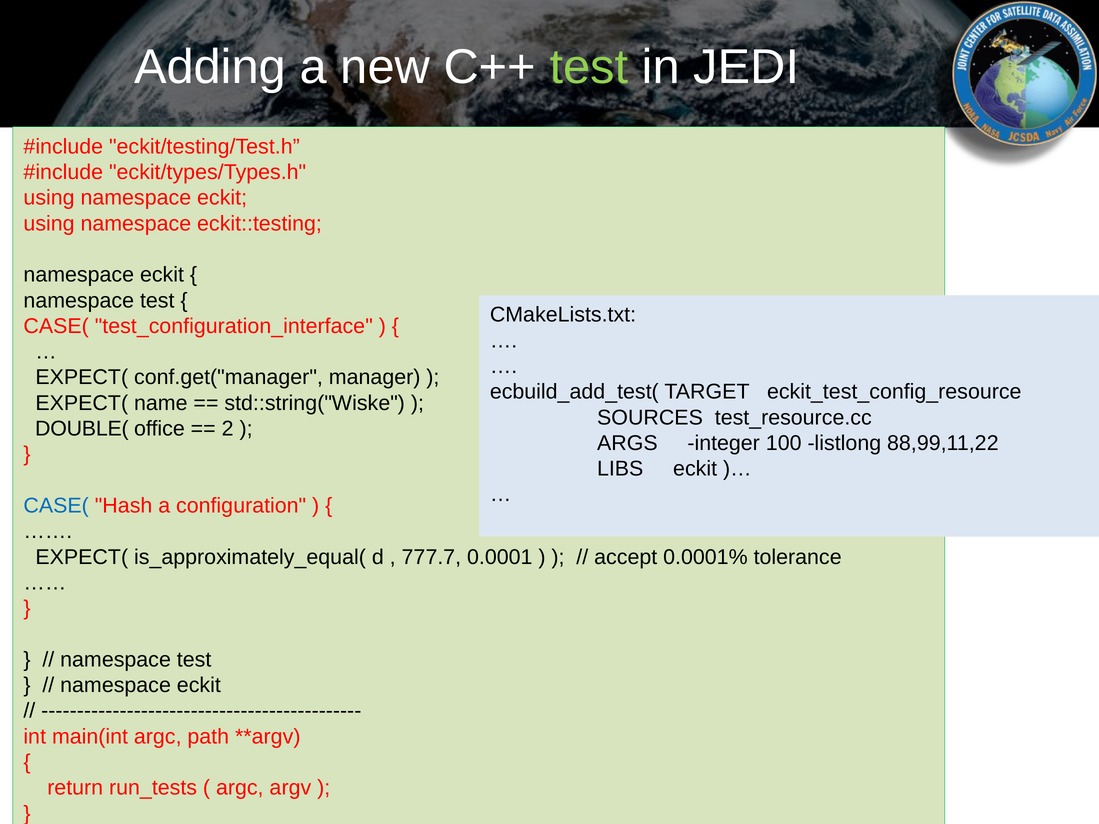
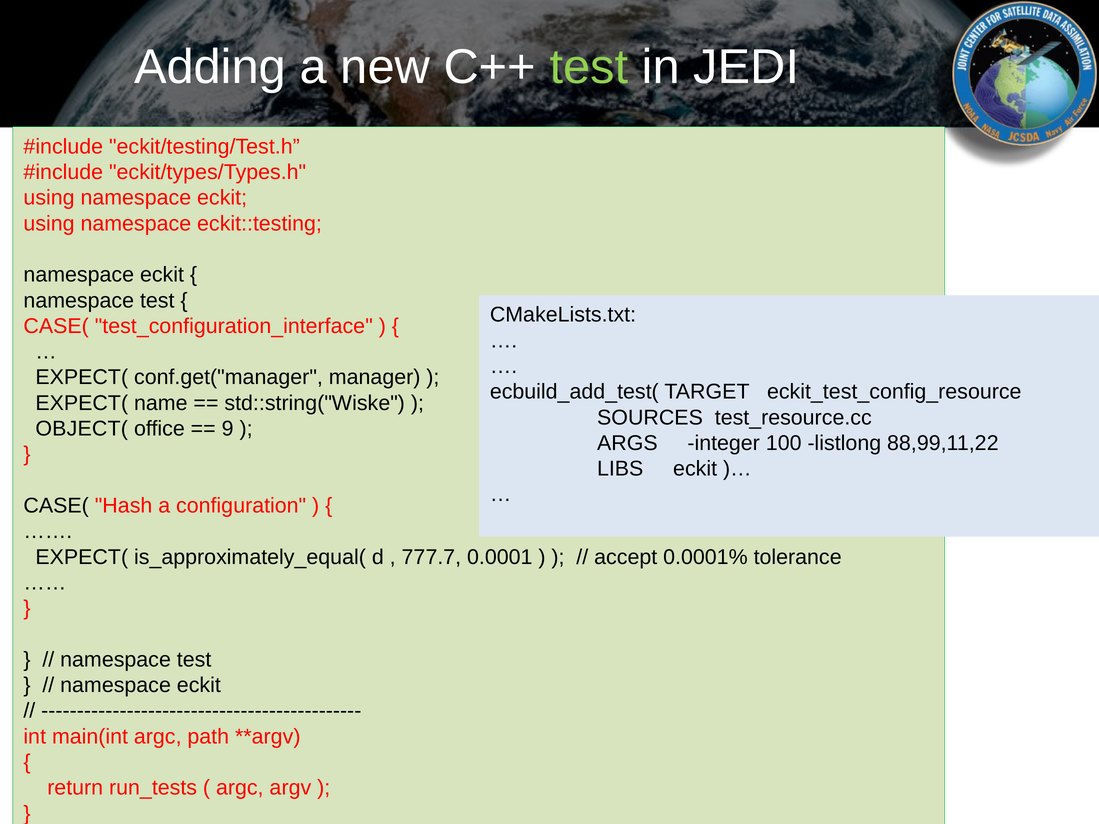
DOUBLE(: DOUBLE( -> OBJECT( (82, 429)
2: 2 -> 9 (228, 429)
CASE( colour: blue -> black (56, 506)
